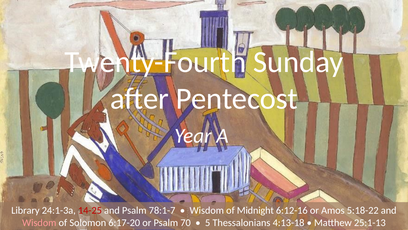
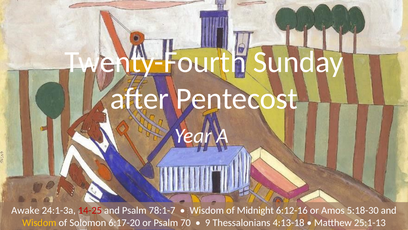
Library: Library -> Awake (25, 210)
5:18-22: 5:18-22 -> 5:18-30 (363, 210)
Wisdom colour: pink -> yellow (39, 222)
5: 5 -> 9 (208, 222)
